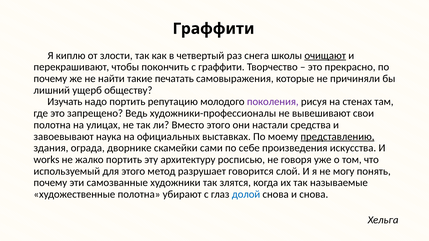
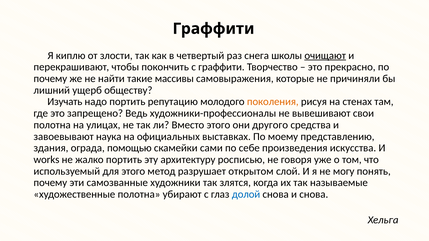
печатать: печатать -> массивы (174, 79)
поколения colour: purple -> orange (273, 102)
настали: настали -> другого (270, 125)
представлению underline: present -> none (337, 137)
дворнике: дворнике -> помощью (129, 148)
говорится: говорится -> открытом (251, 171)
